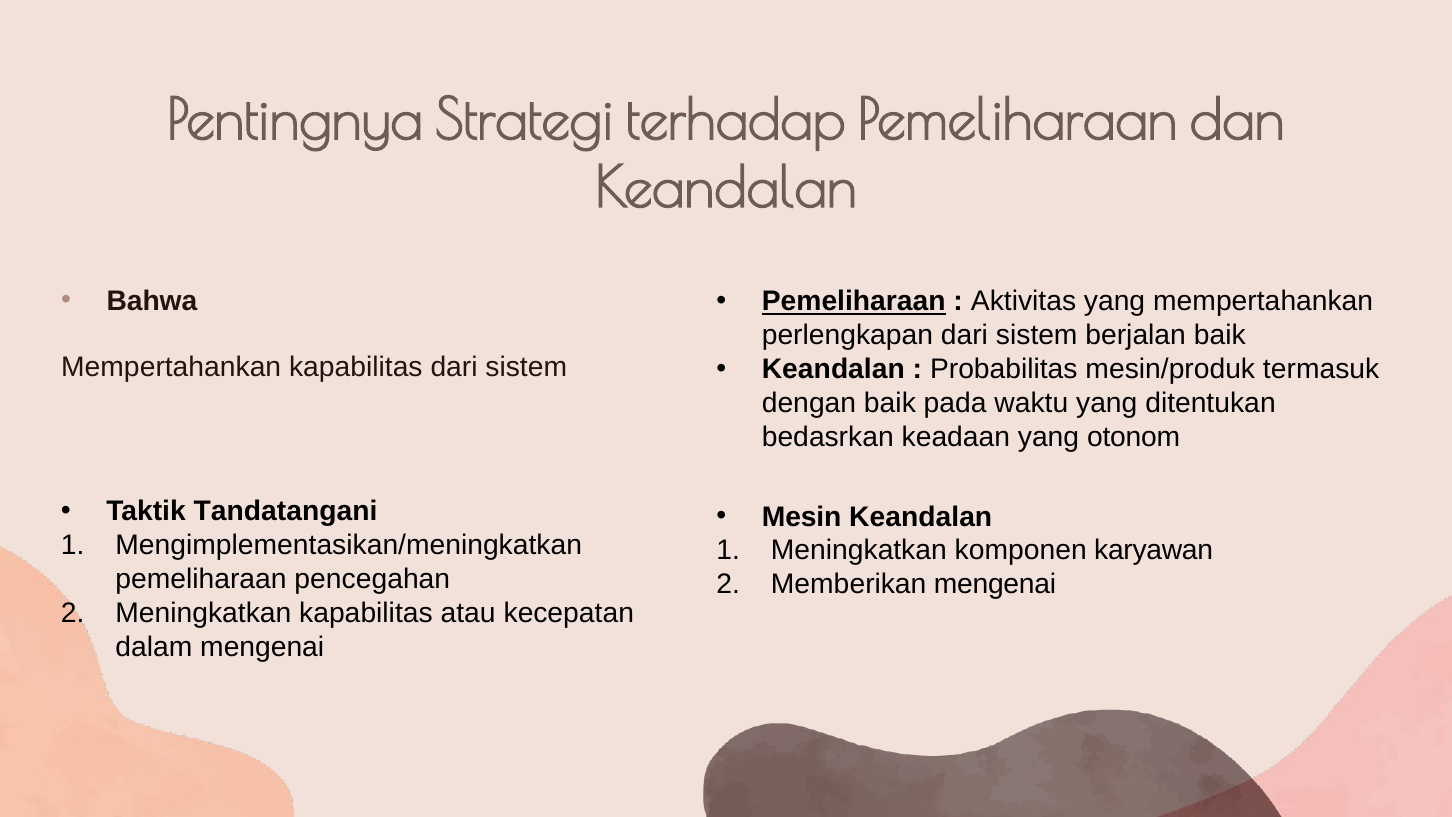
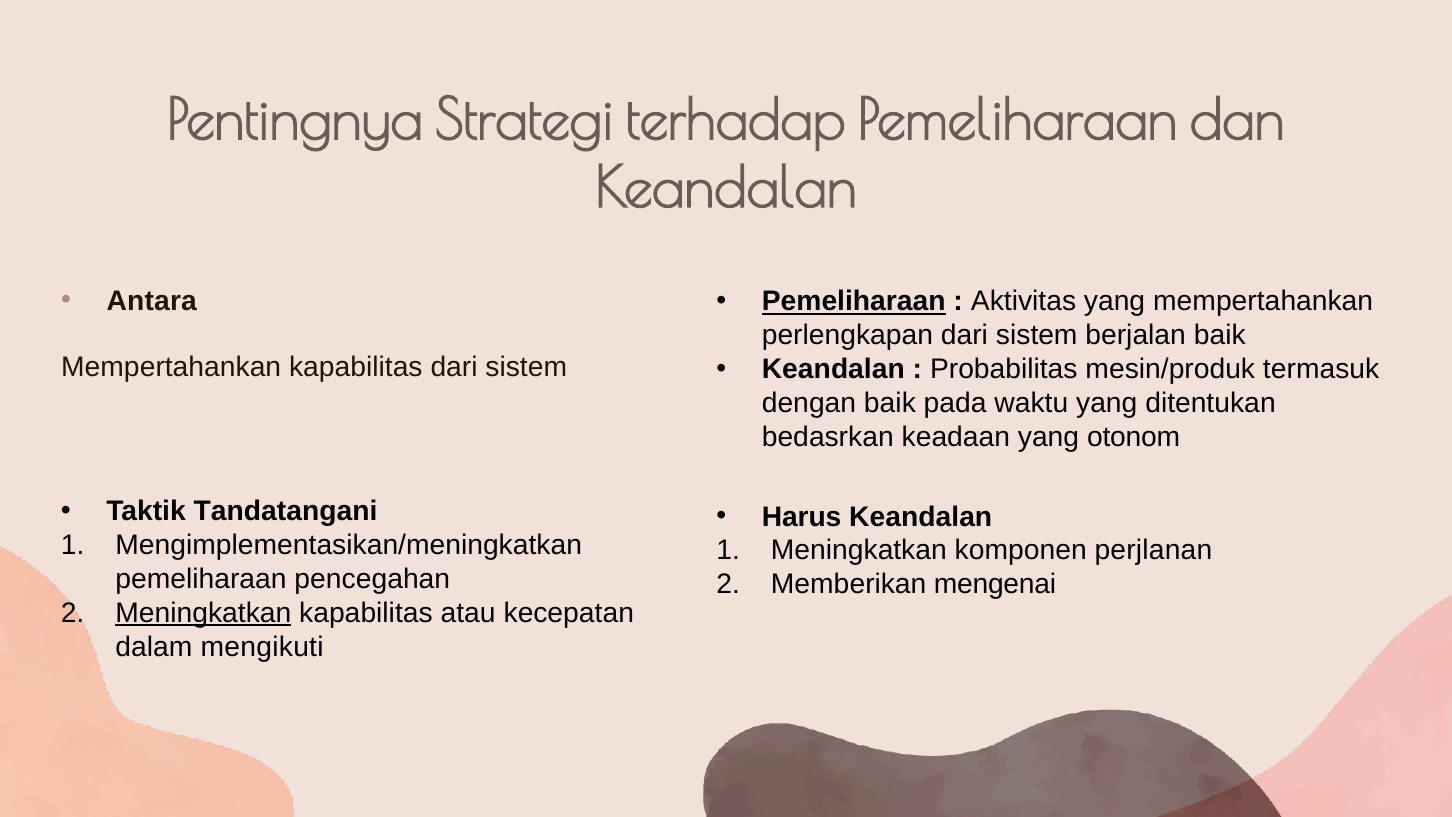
Bahwa: Bahwa -> Antara (152, 301)
Mesin: Mesin -> Harus (802, 517)
karyawan: karyawan -> perjlanan (1153, 550)
Meningkatkan underline: none -> present (203, 613)
dalam mengenai: mengenai -> mengikuti (262, 647)
